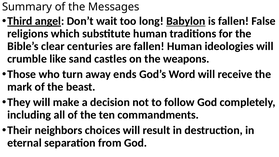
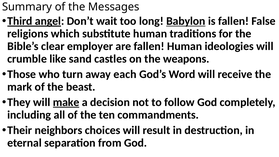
centuries: centuries -> employer (90, 46)
ends: ends -> each (125, 74)
make underline: none -> present (66, 102)
